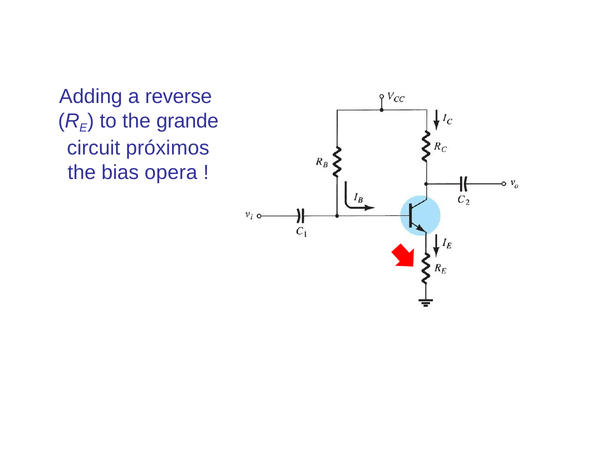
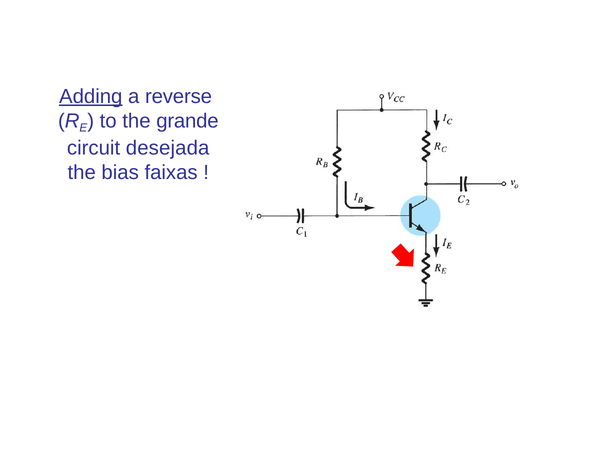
Adding underline: none -> present (91, 97)
próximos: próximos -> desejada (168, 148)
opera: opera -> faixas (171, 172)
